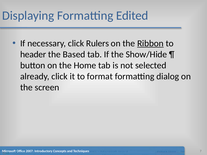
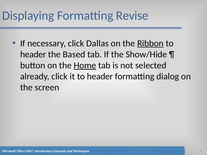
Edited: Edited -> Revise (132, 16)
Rulers: Rulers -> Dallas (97, 43)
Home underline: none -> present (85, 66)
it to format: format -> header (100, 77)
